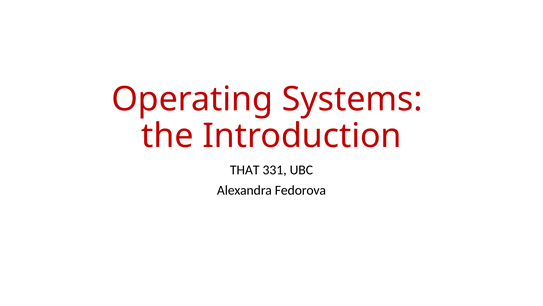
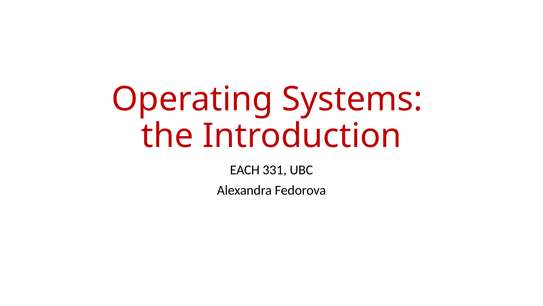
THAT: THAT -> EACH (245, 170)
